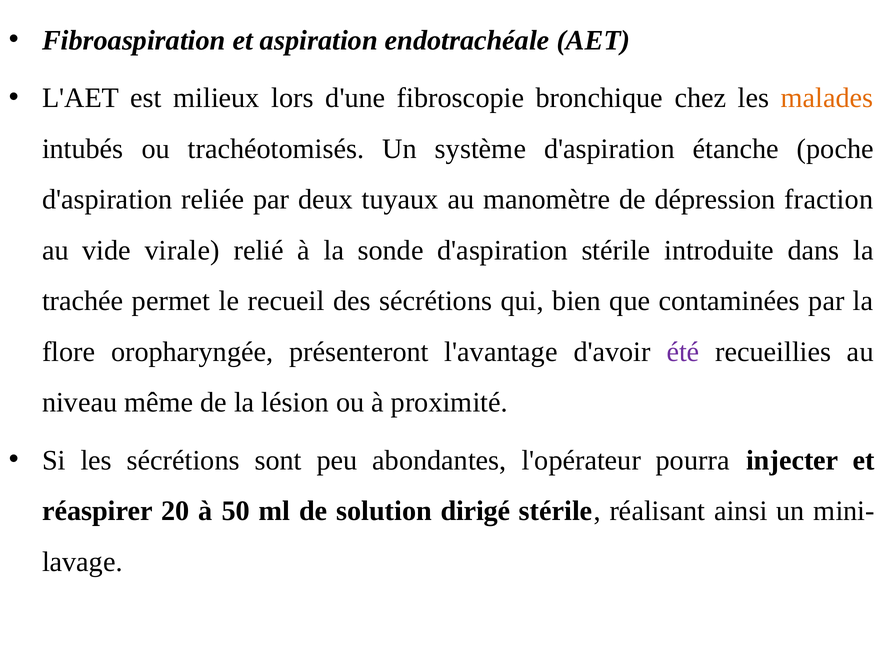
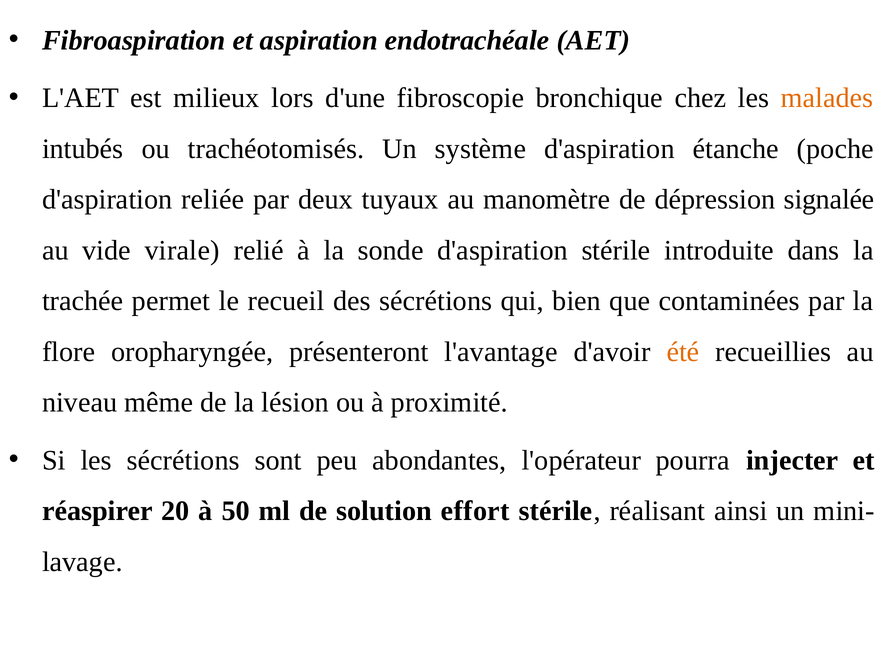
fraction: fraction -> signalée (829, 199)
été colour: purple -> orange (683, 352)
dirigé: dirigé -> effort (475, 511)
